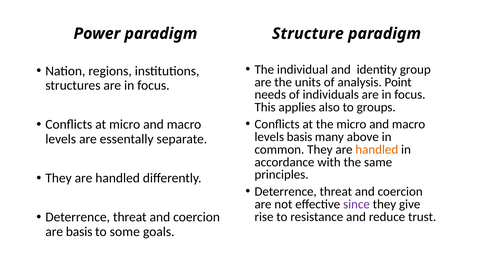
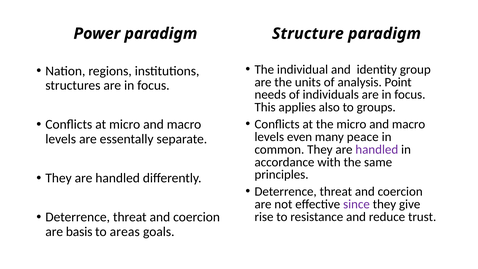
levels basis: basis -> even (300, 137)
above: above -> peace (363, 137)
handled colour: orange -> purple (377, 149)
some: some -> areas (125, 232)
